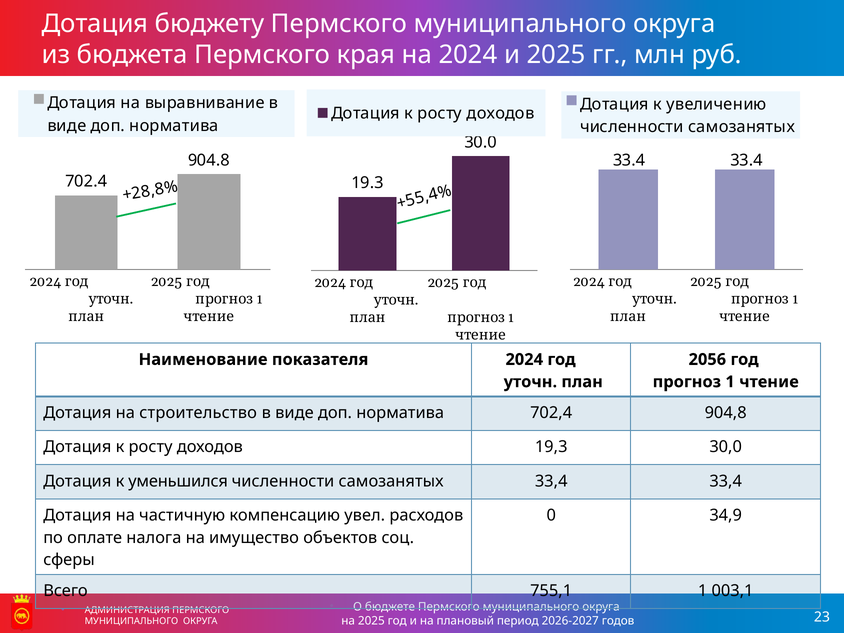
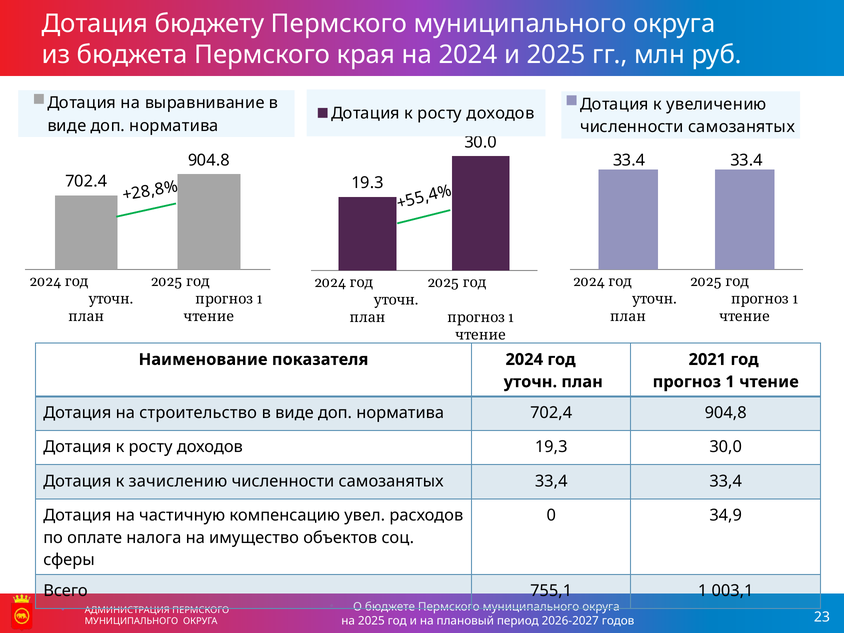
2056: 2056 -> 2021 (707, 359)
уменьшился: уменьшился -> зачислению (178, 481)
